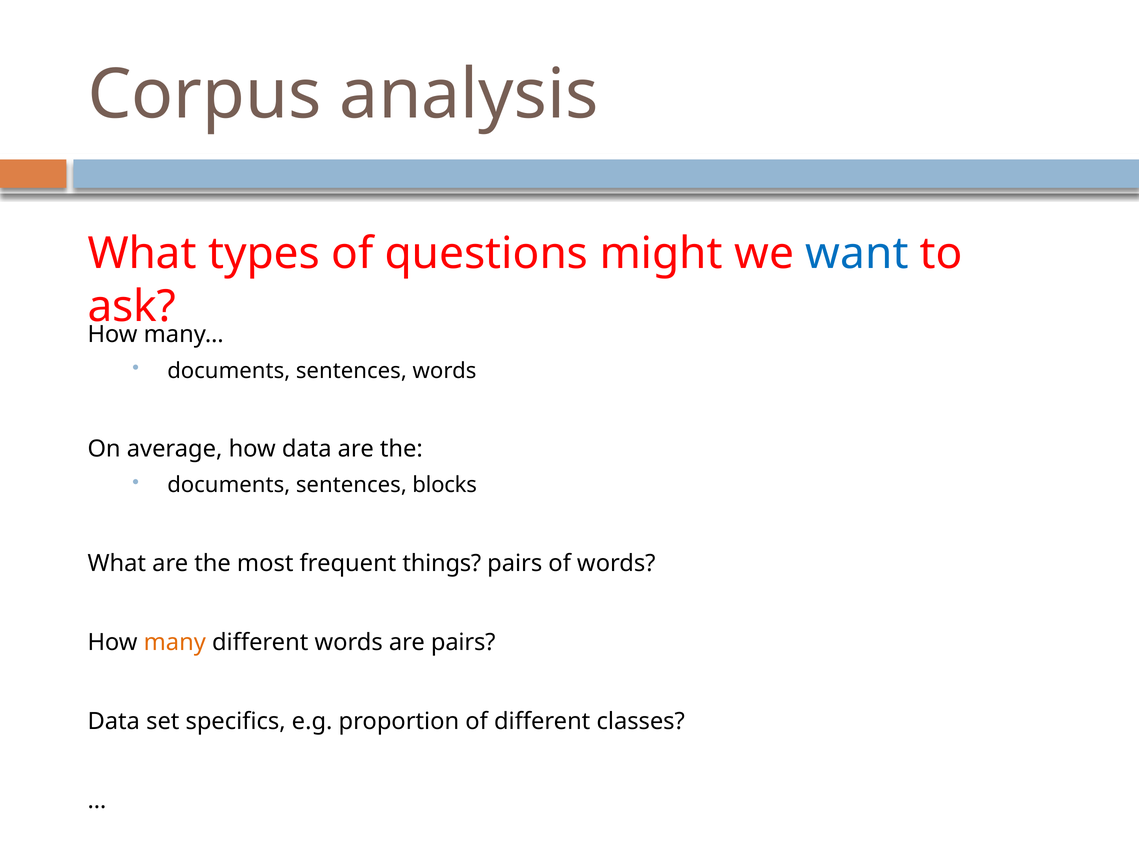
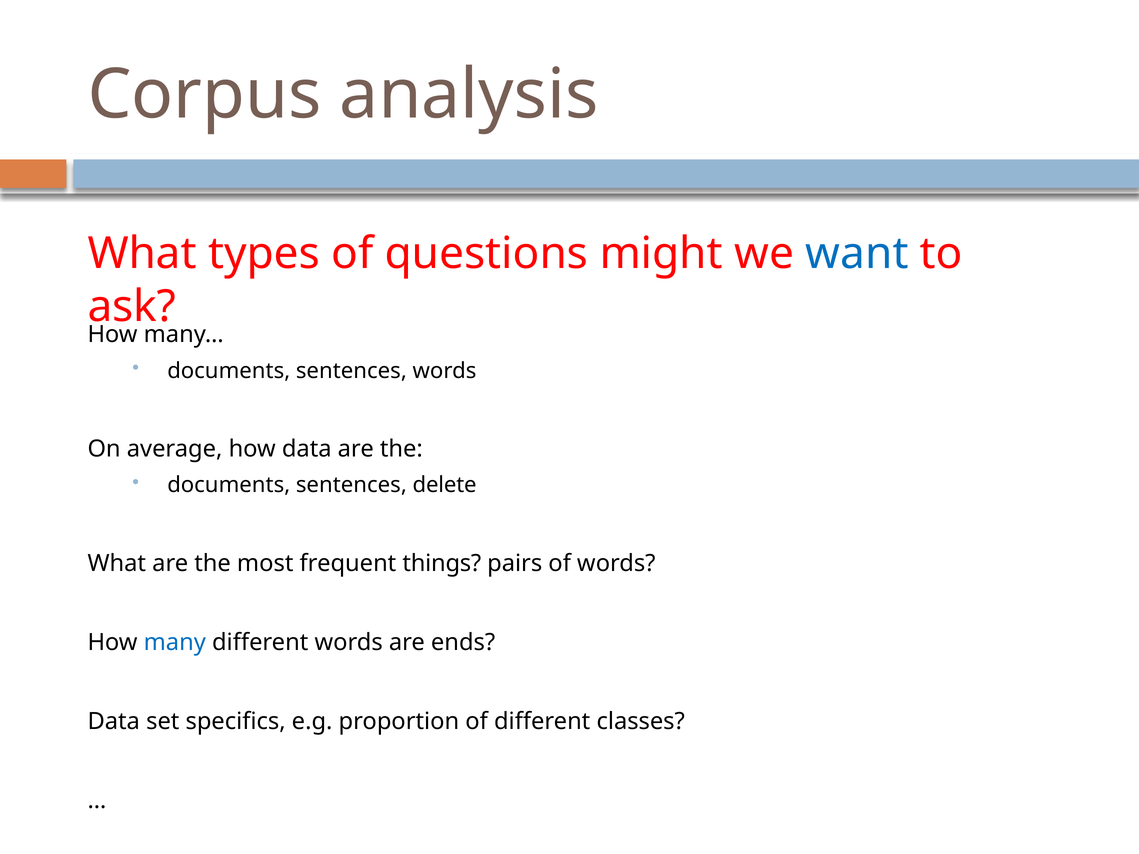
blocks: blocks -> delete (445, 485)
many colour: orange -> blue (175, 643)
are pairs: pairs -> ends (463, 643)
